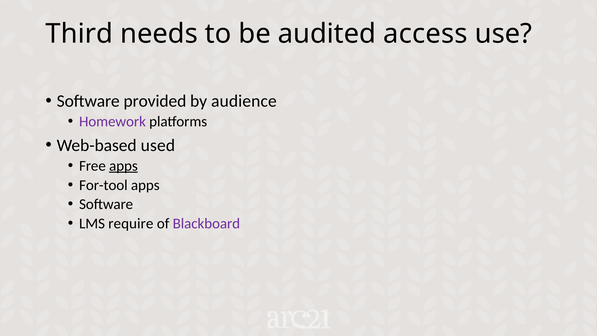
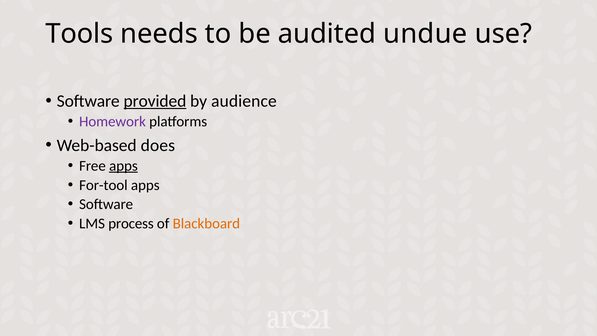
Third: Third -> Tools (79, 34)
access: access -> undue (425, 34)
provided underline: none -> present (155, 101)
used: used -> does (158, 145)
require: require -> process (131, 223)
Blackboard colour: purple -> orange (206, 223)
